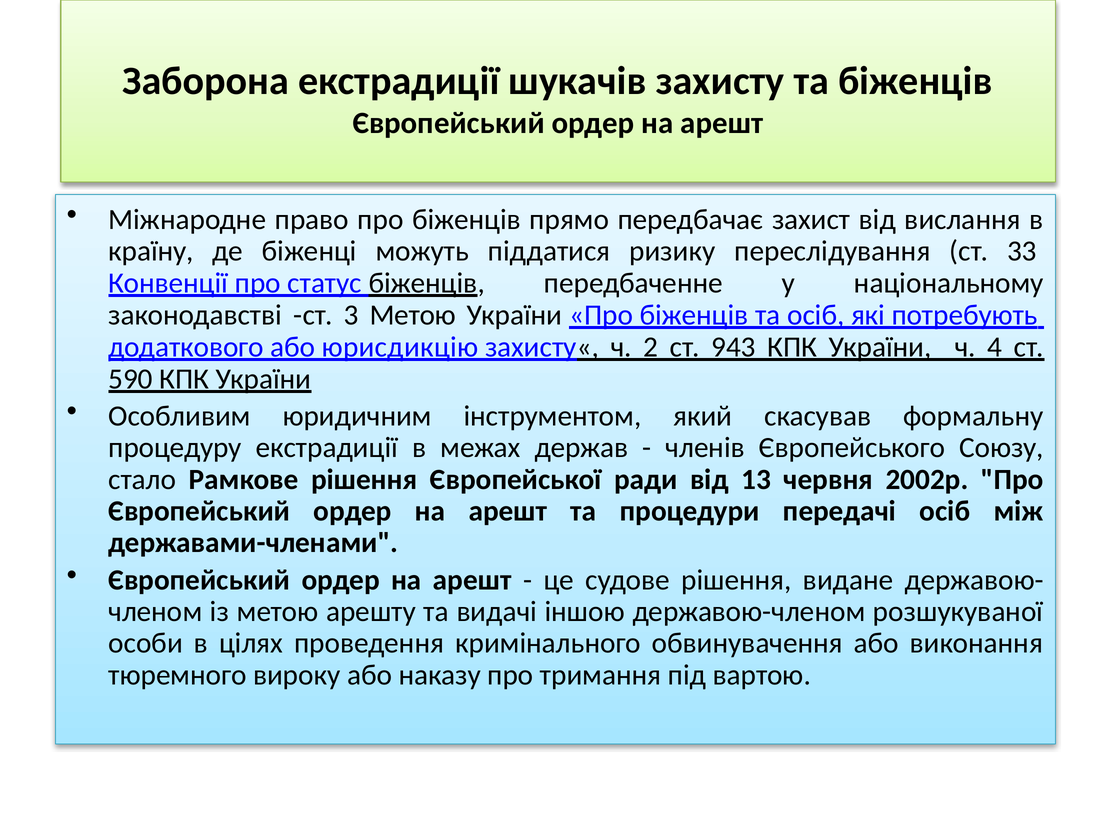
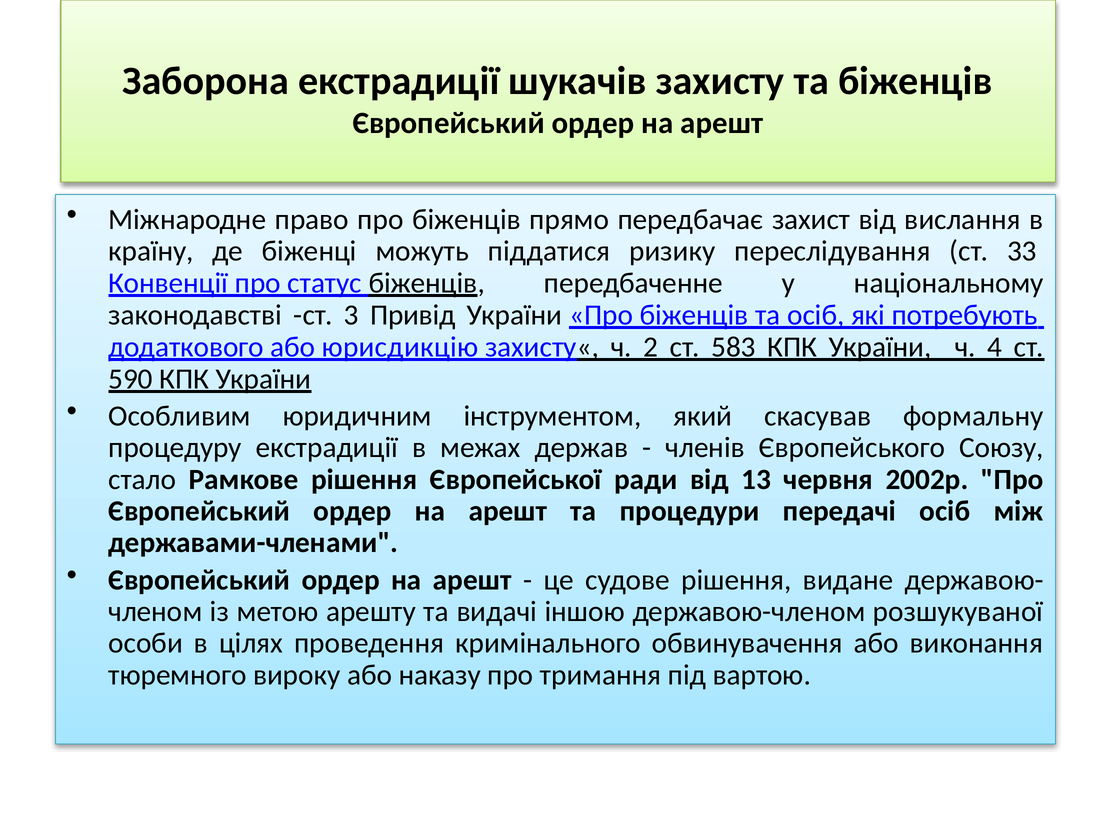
3 Метою: Метою -> Привід (413, 315)
943: 943 -> 583 (733, 347)
